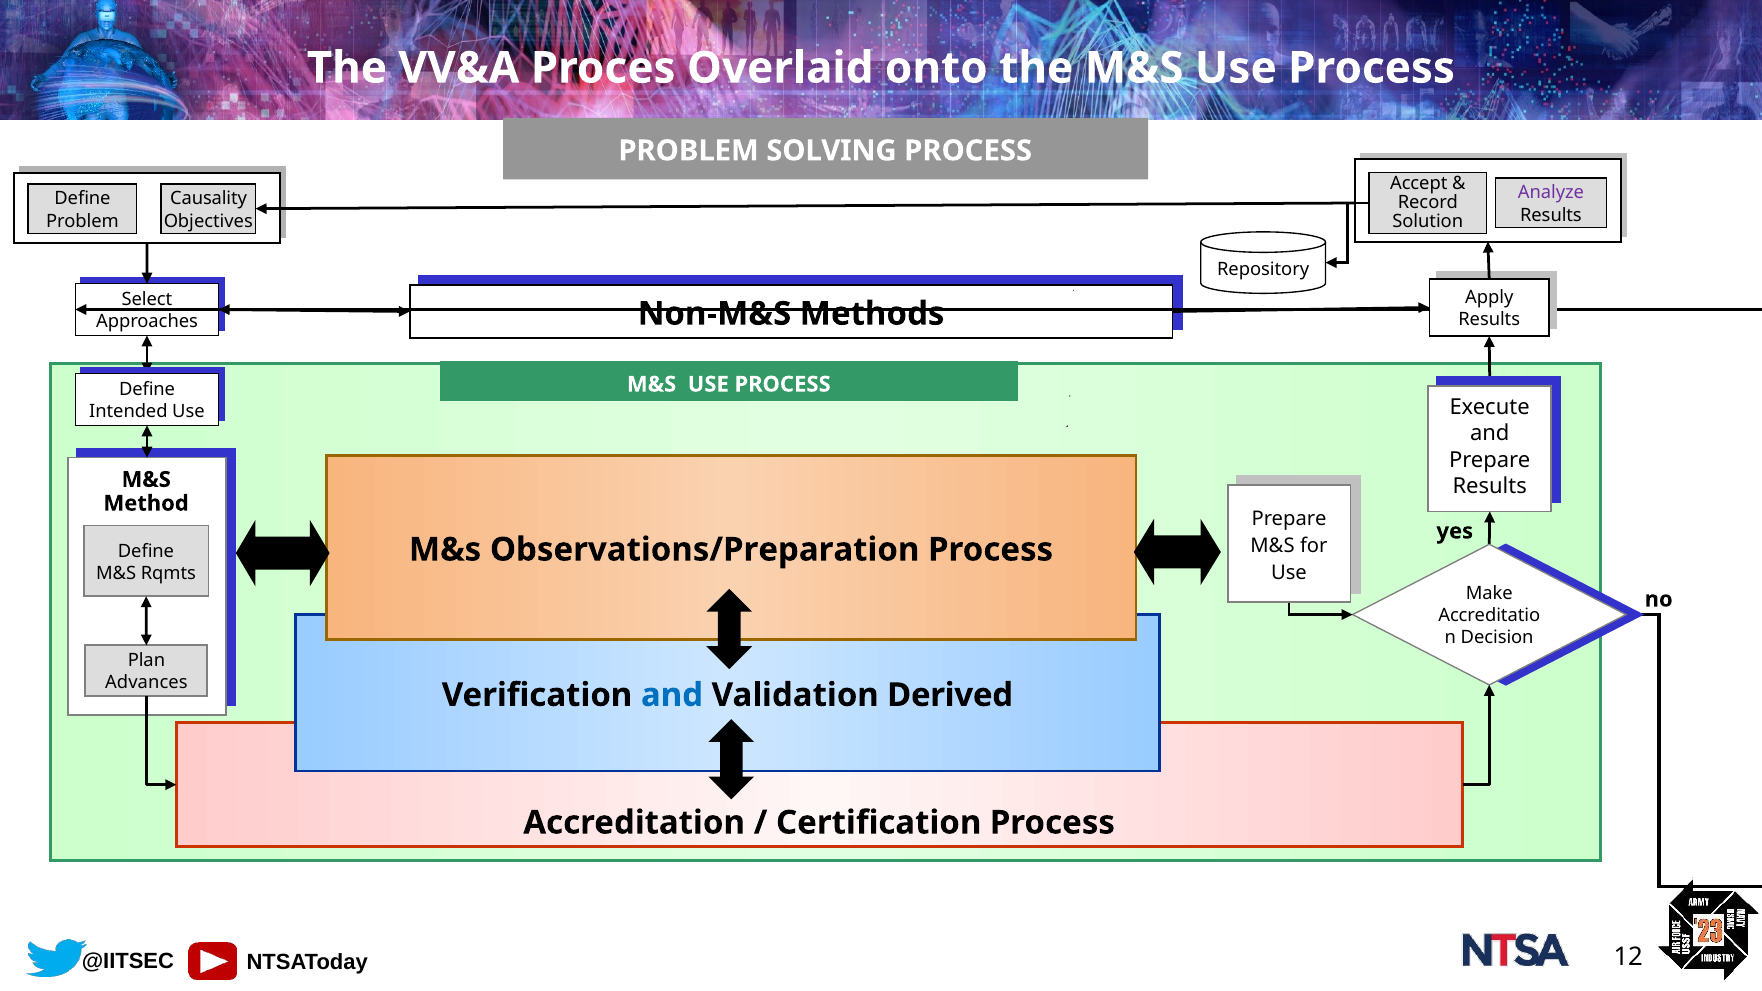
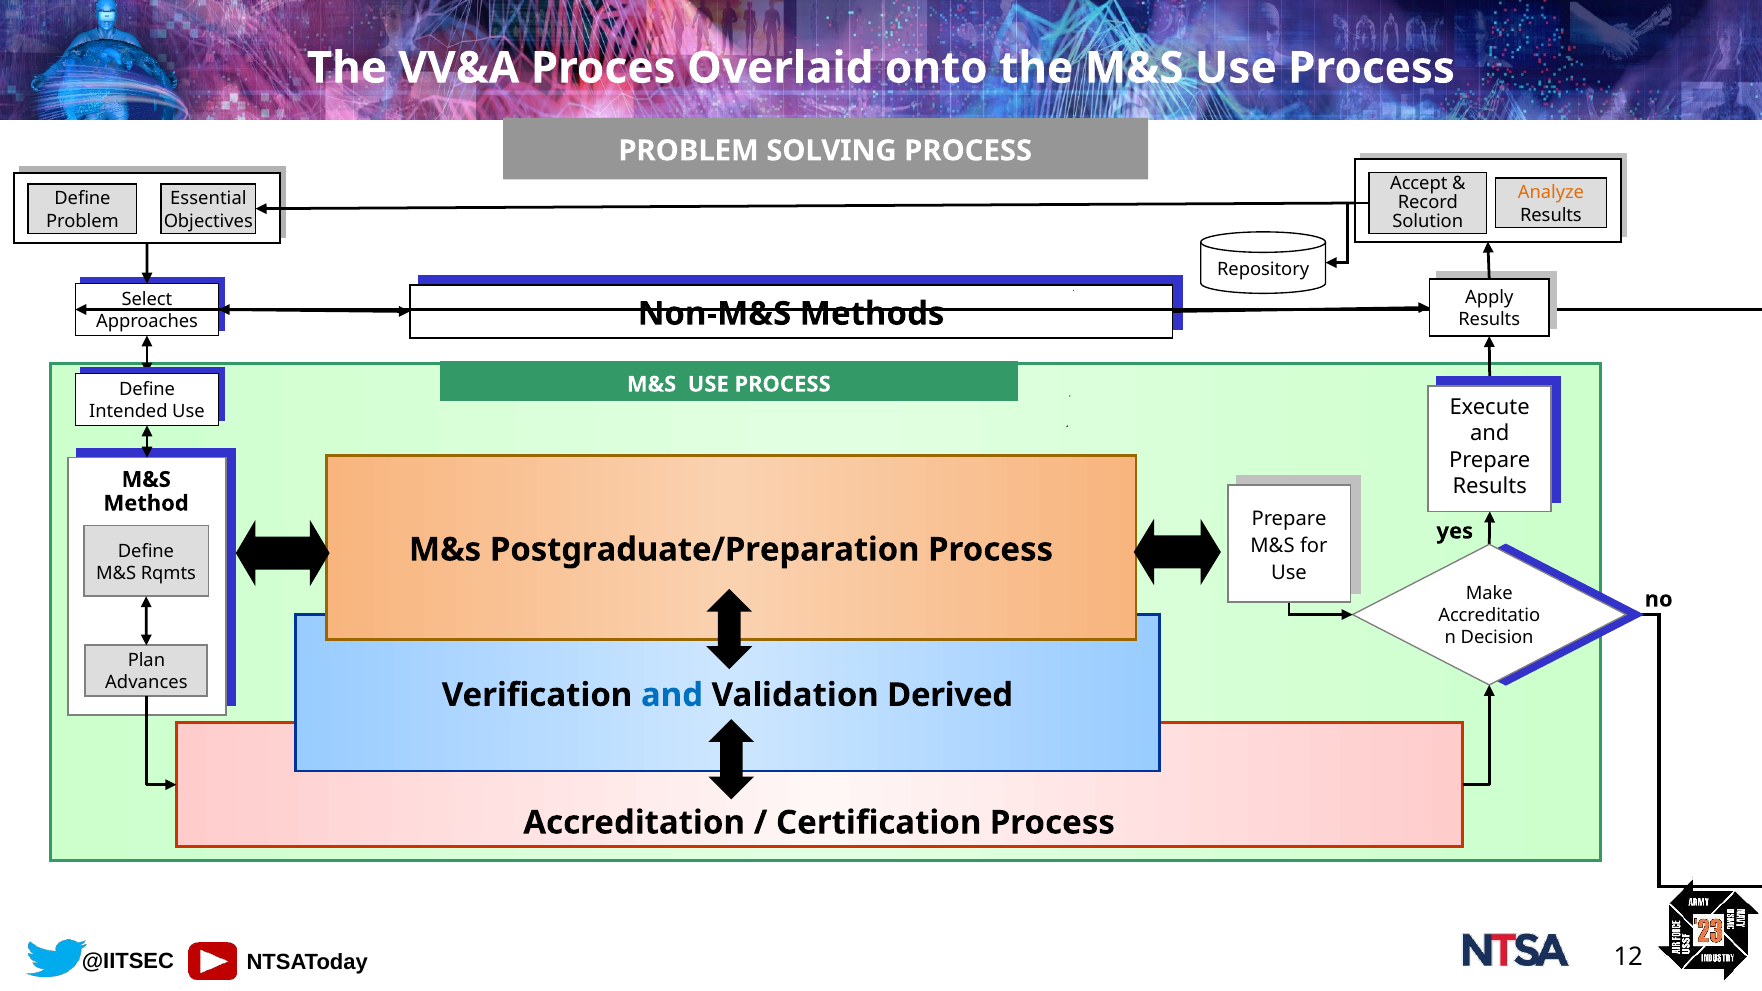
Analyze colour: purple -> orange (1551, 193)
Causality: Causality -> Essential (208, 199)
Observations/Preparation: Observations/Preparation -> Postgraduate/Preparation (705, 550)
